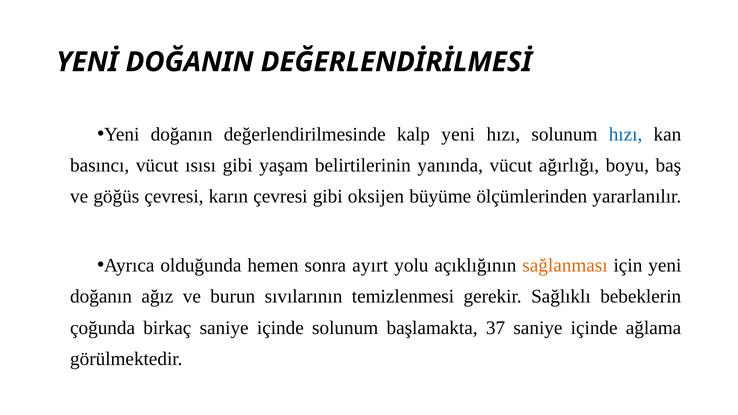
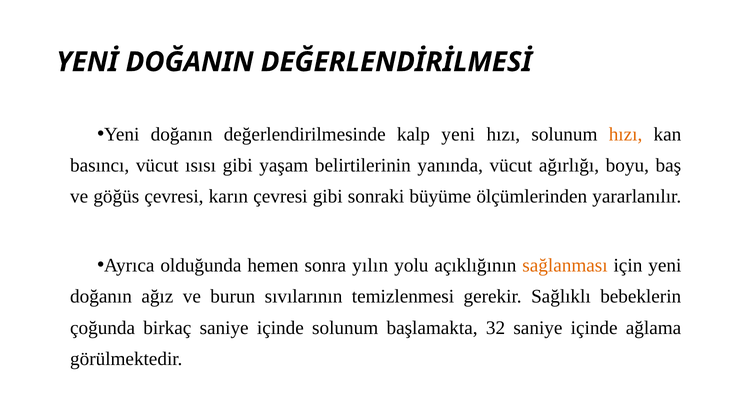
hızı colour: blue -> orange (626, 134)
oksijen: oksijen -> sonraki (376, 196)
ayırt: ayırt -> yılın (370, 266)
37: 37 -> 32 (496, 328)
